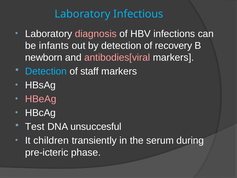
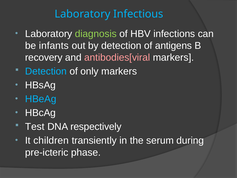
diagnosis colour: pink -> light green (96, 34)
recovery: recovery -> antigens (174, 46)
newborn: newborn -> recovery (44, 57)
staff: staff -> only (90, 71)
HBeAg colour: pink -> light blue (41, 99)
unsuccesful: unsuccesful -> respectively (96, 127)
